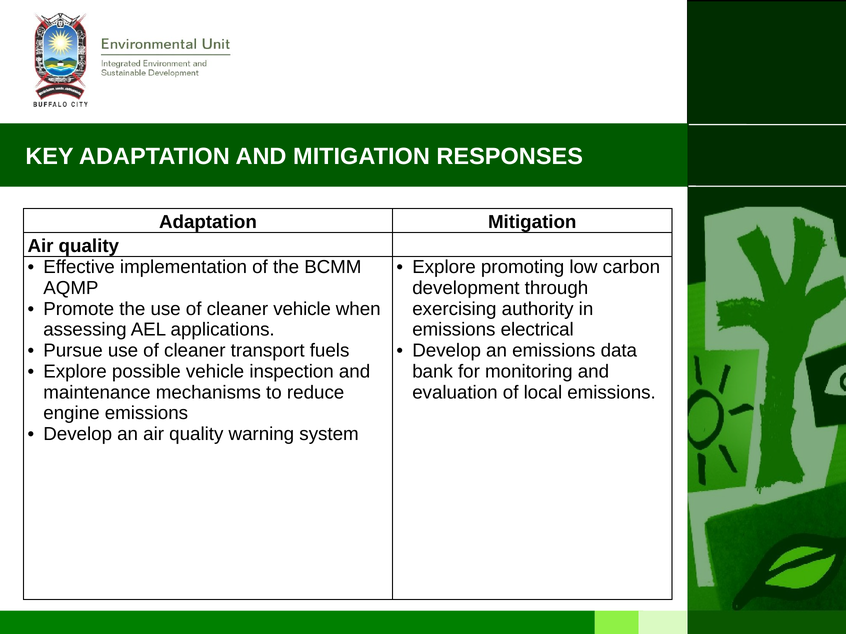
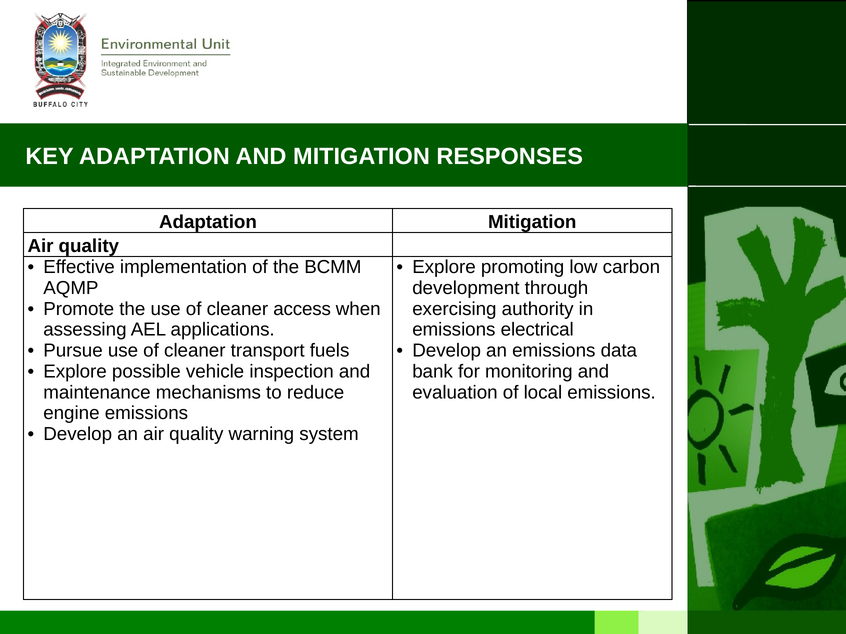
cleaner vehicle: vehicle -> access (302, 309)
